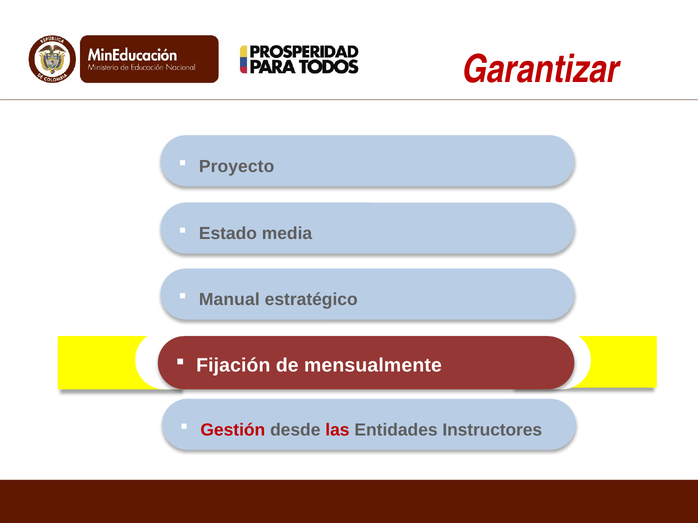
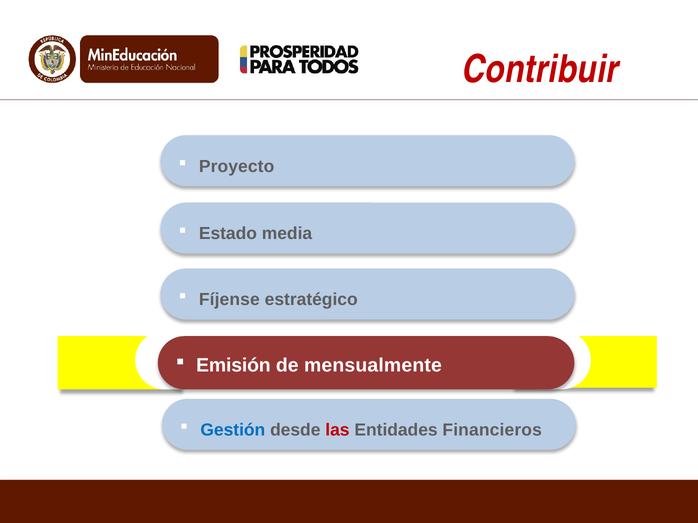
Garantizar: Garantizar -> Contribuir (540, 69)
Manual: Manual -> Fíjense (229, 300)
Fijación: Fijación -> Emisión (233, 366)
Gestión colour: red -> blue (233, 430)
Instructores: Instructores -> Financieros (492, 430)
